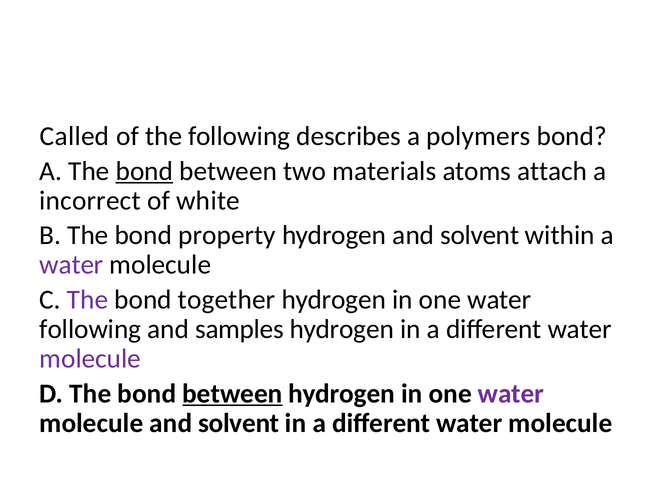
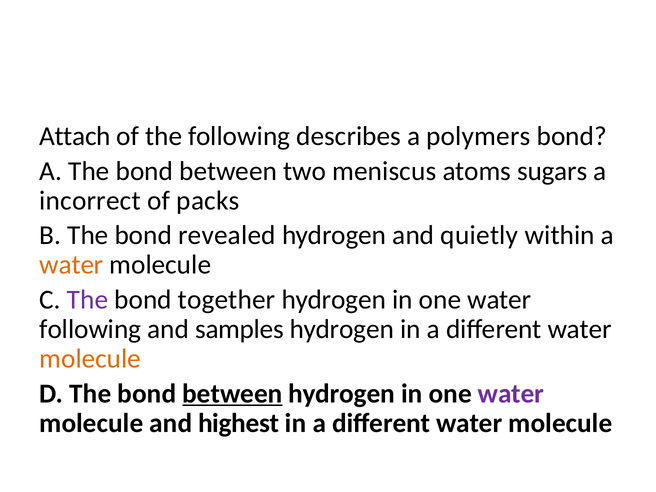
Called: Called -> Attach (75, 136)
bond underline: present -> none (144, 171)
materials: materials -> meniscus (384, 171)
attach: attach -> sugars (552, 171)
white: white -> packs (208, 201)
property: property -> revealed (227, 235)
hydrogen and solvent: solvent -> quietly (479, 235)
water colour: purple -> orange (71, 265)
molecule colour: purple -> orange (90, 359)
molecule and solvent: solvent -> highest (239, 423)
